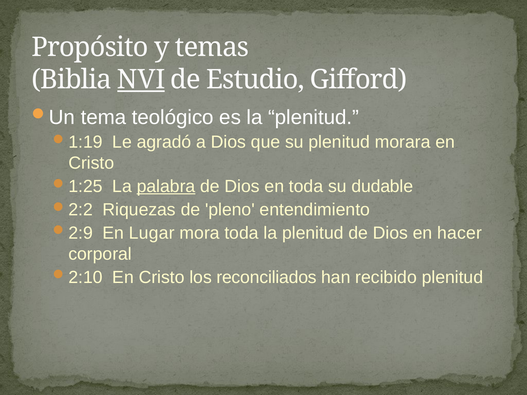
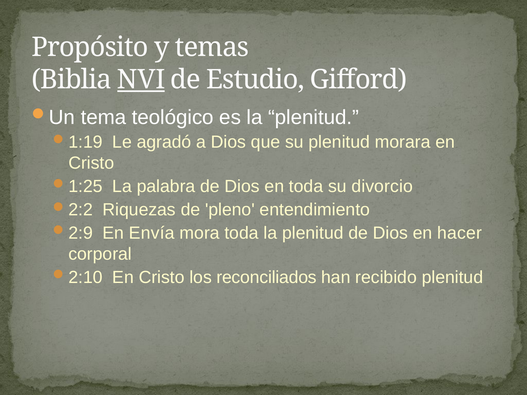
palabra underline: present -> none (166, 187)
dudable: dudable -> divorcio (382, 187)
Lugar: Lugar -> Envía (152, 233)
